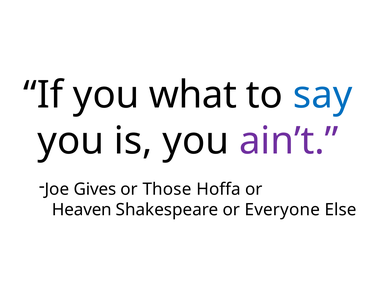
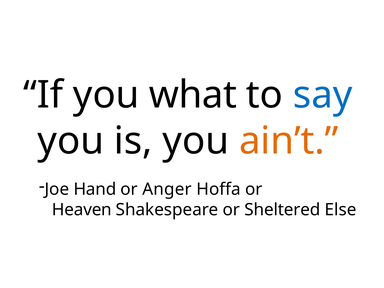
ain’t colour: purple -> orange (289, 141)
Gives: Gives -> Hand (95, 189)
Those: Those -> Anger (167, 189)
Everyone: Everyone -> Sheltered (282, 210)
